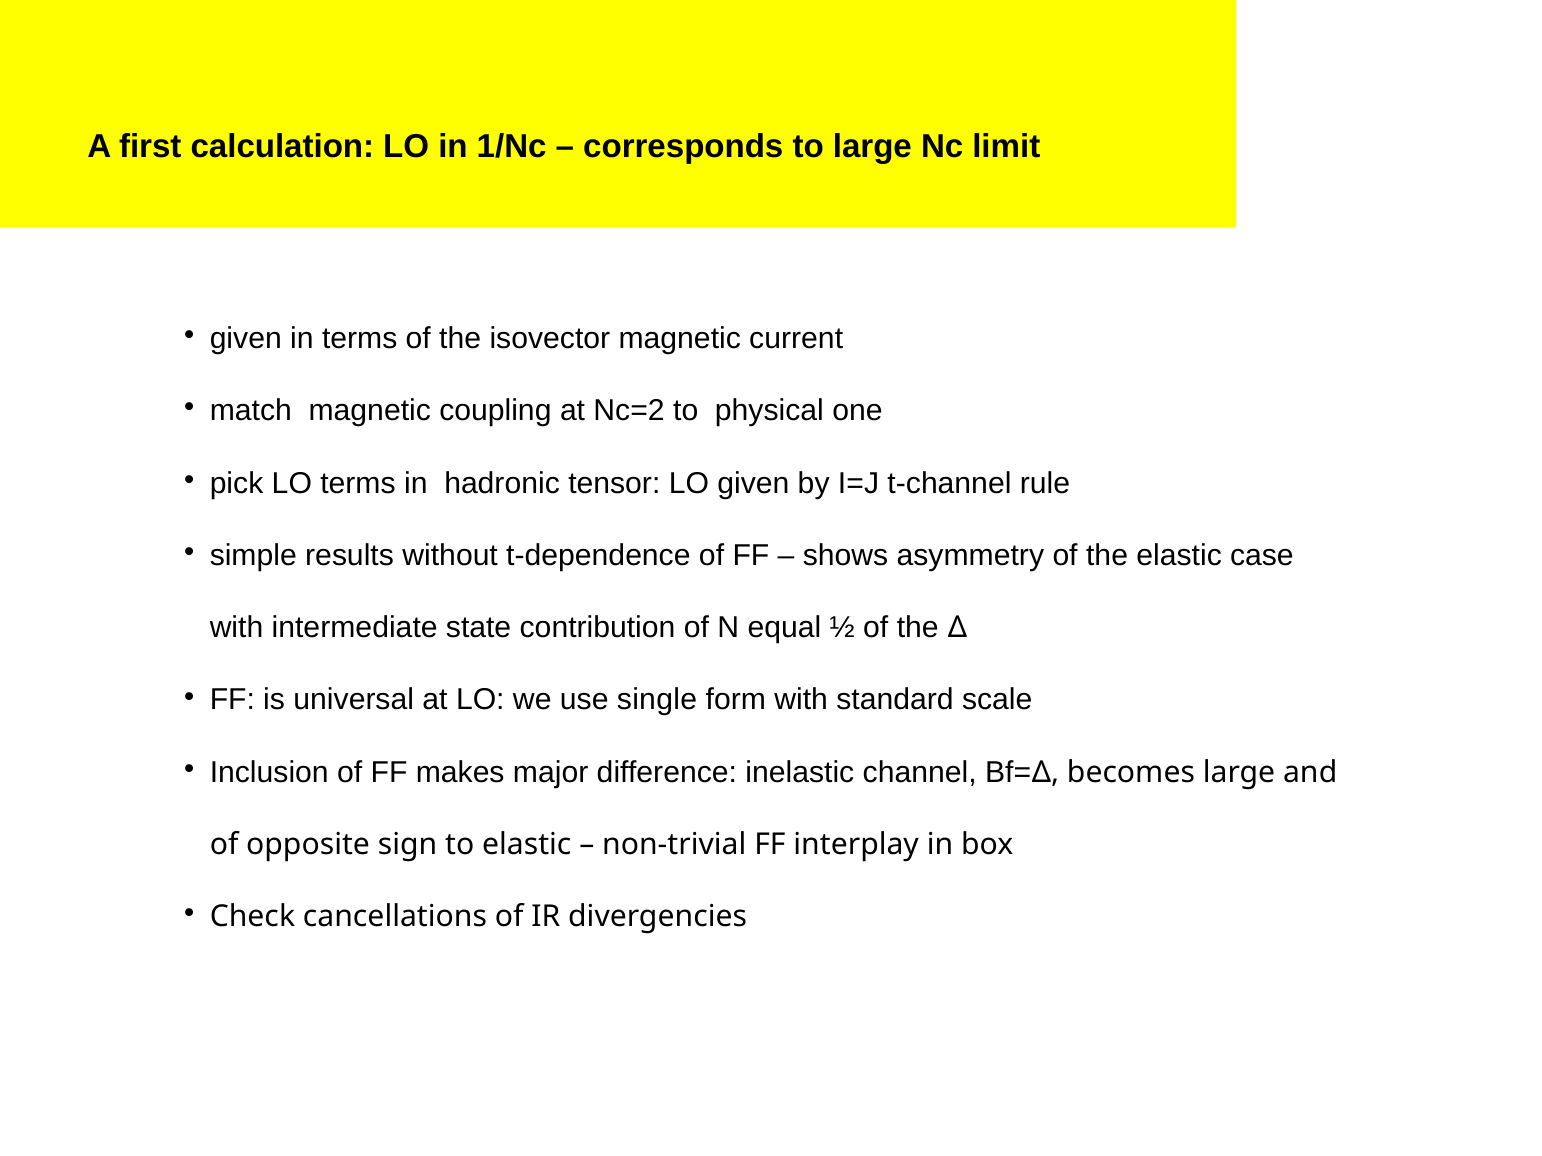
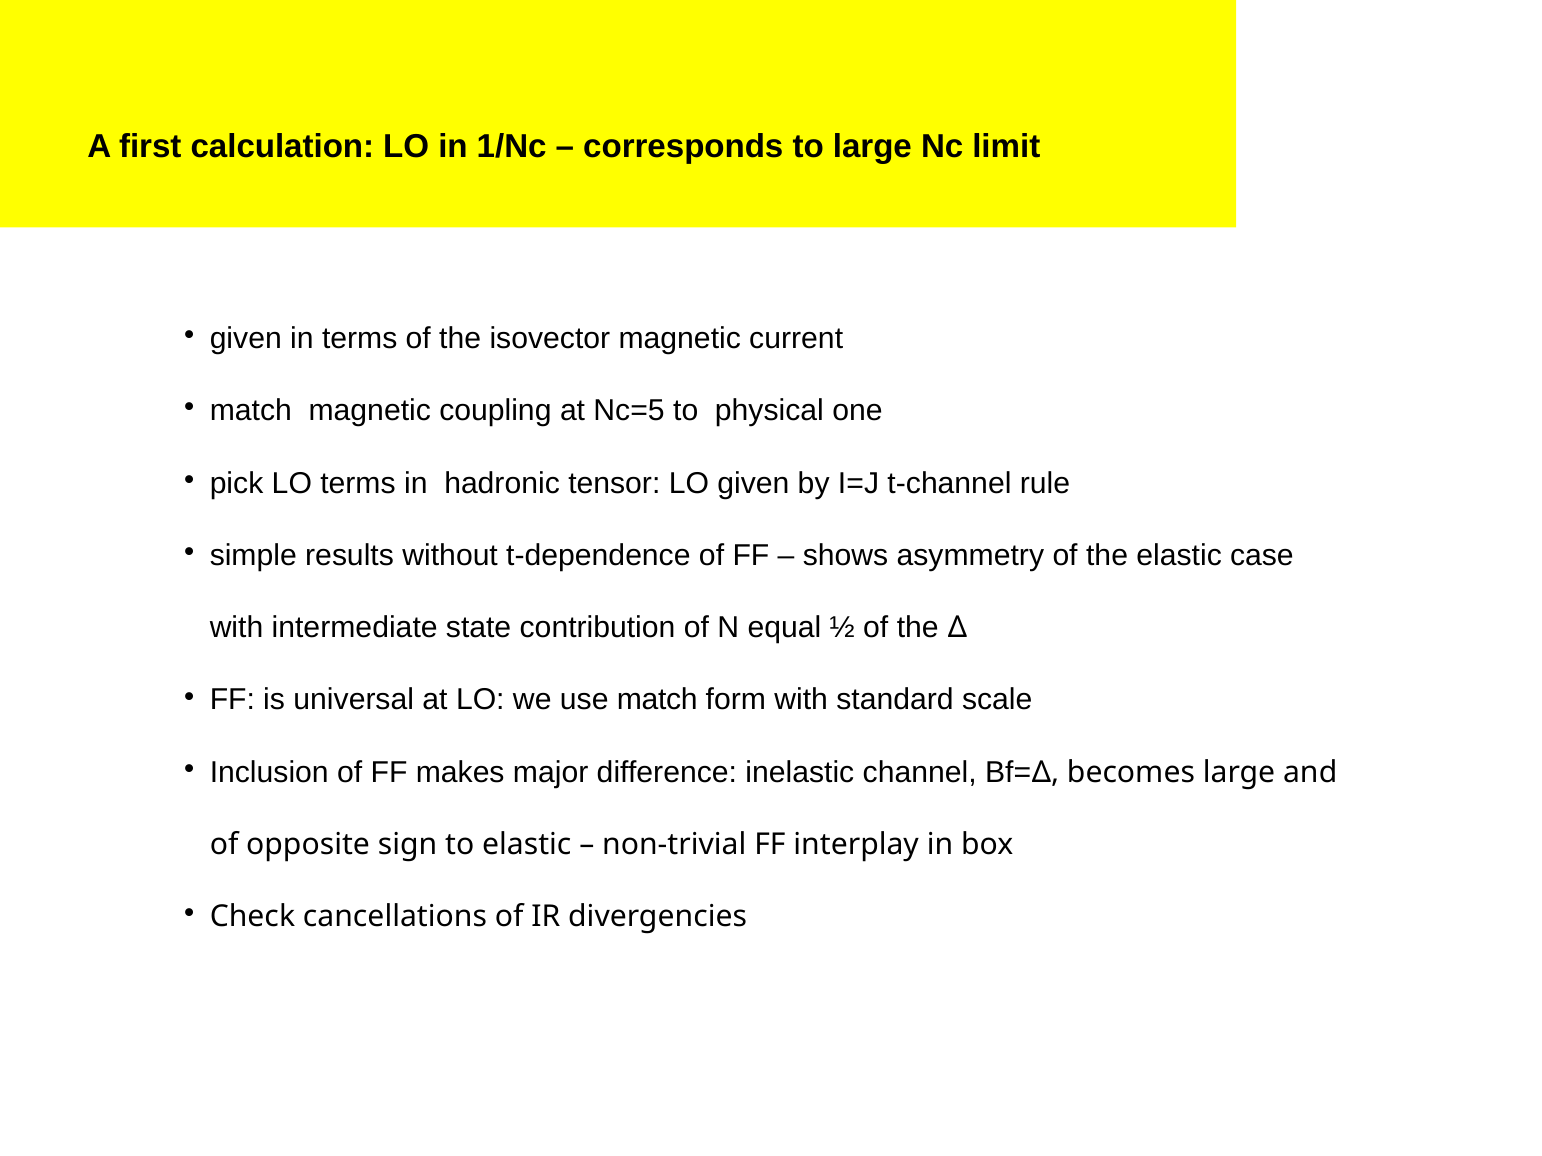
Nc=2: Nc=2 -> Nc=5 (629, 411)
use single: single -> match (657, 700)
